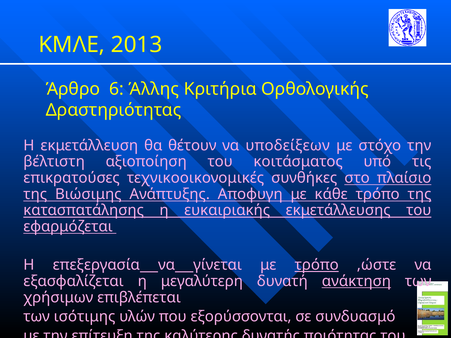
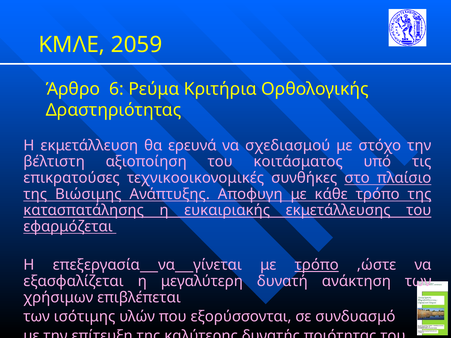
2013: 2013 -> 2059 (137, 45)
Άλλης: Άλλης -> Ρεύμα (154, 89)
θέτουν: θέτουν -> ερευνά (192, 146)
υποδείξεων: υποδείξεων -> σχεδιασμού (288, 146)
ανάκτηση underline: present -> none (356, 281)
